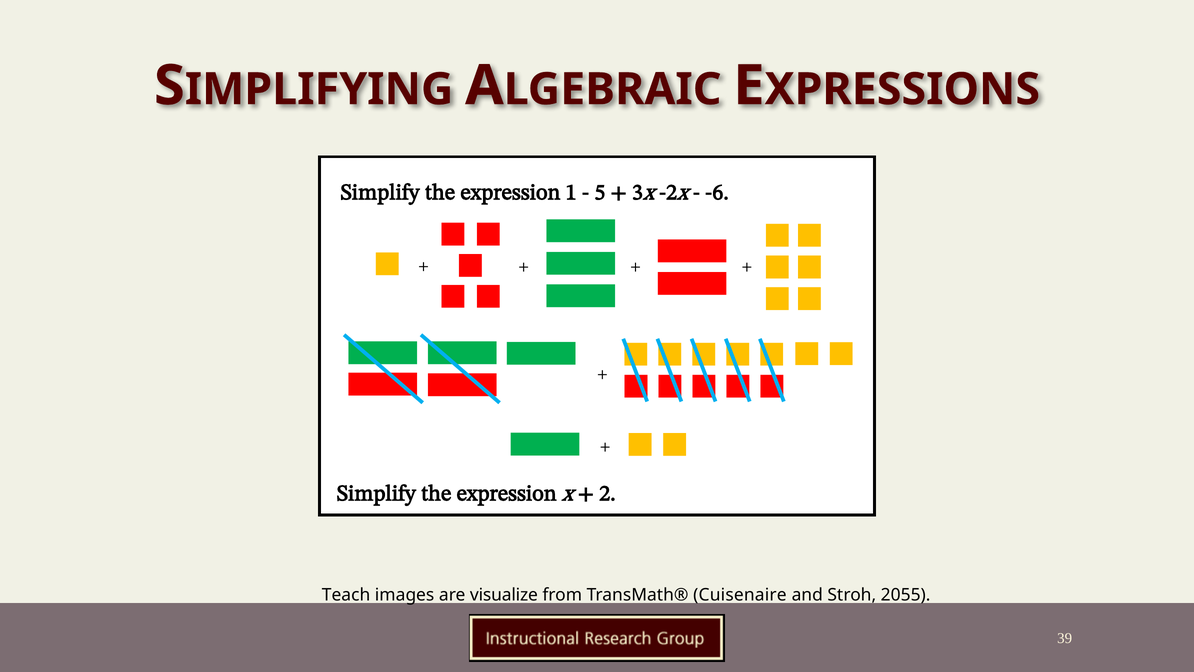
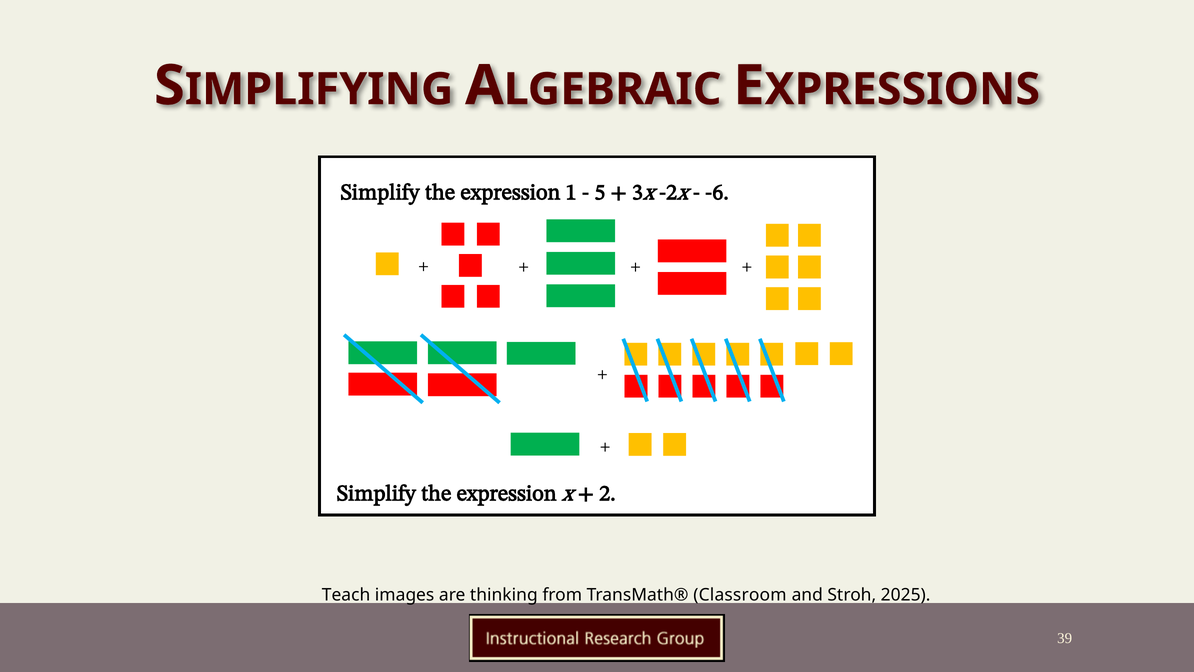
visualize: visualize -> thinking (504, 595)
Cuisenaire: Cuisenaire -> Classroom (740, 595)
2055: 2055 -> 2025 (906, 595)
